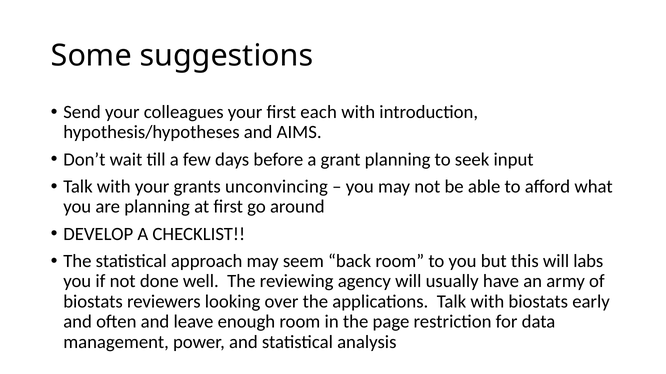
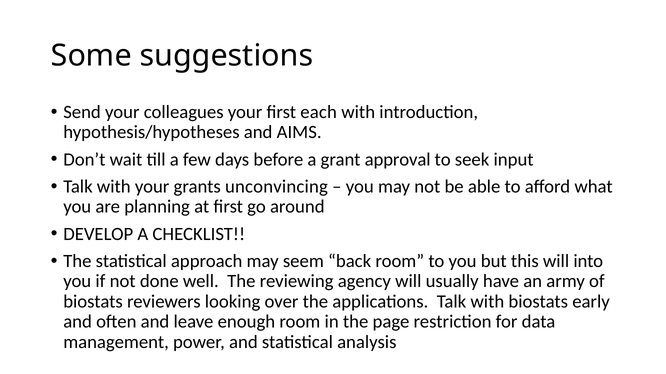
grant planning: planning -> approval (398, 160)
labs: labs -> into (588, 262)
